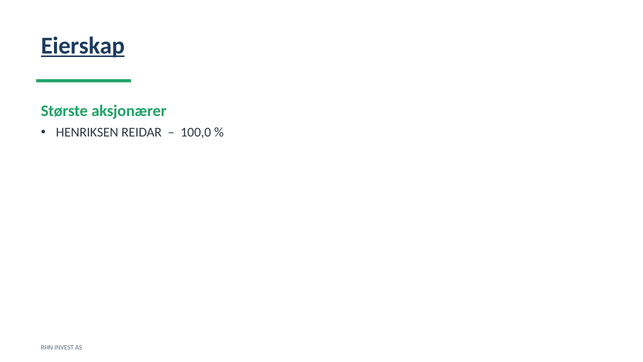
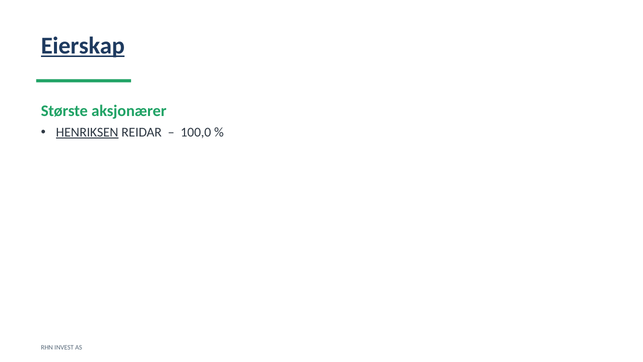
HENRIKSEN underline: none -> present (87, 132)
